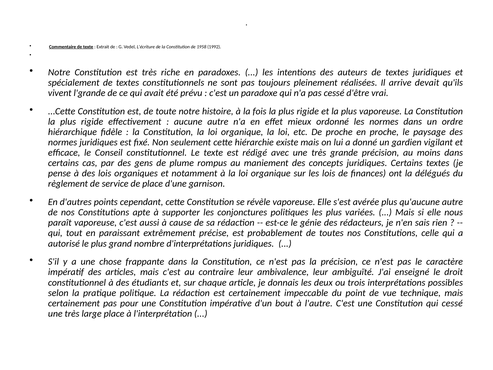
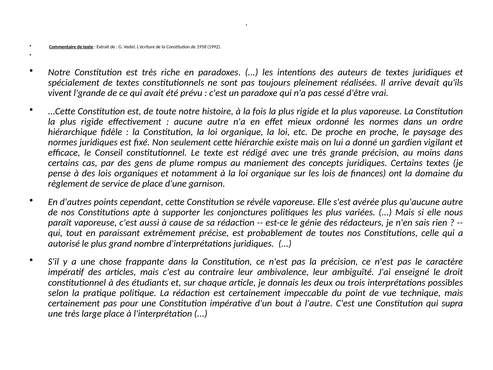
délégués: délégués -> domaine (432, 173)
qui cessé: cessé -> supra (452, 303)
